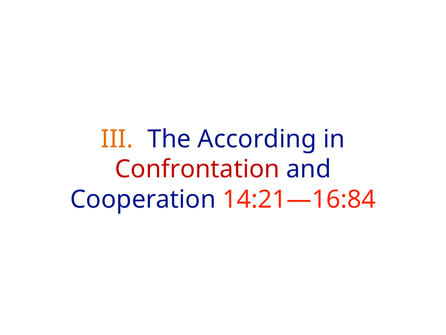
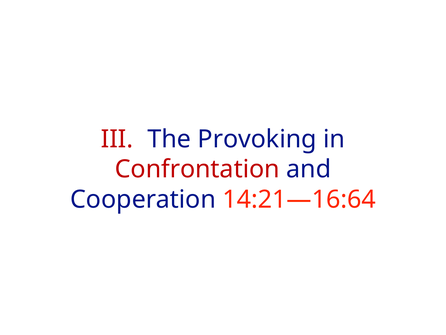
III colour: orange -> red (117, 139)
According: According -> Provoking (257, 139)
14:21—16:84: 14:21—16:84 -> 14:21—16:64 (299, 199)
